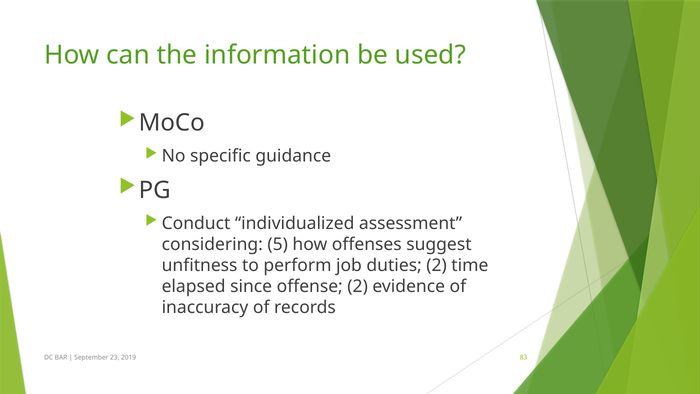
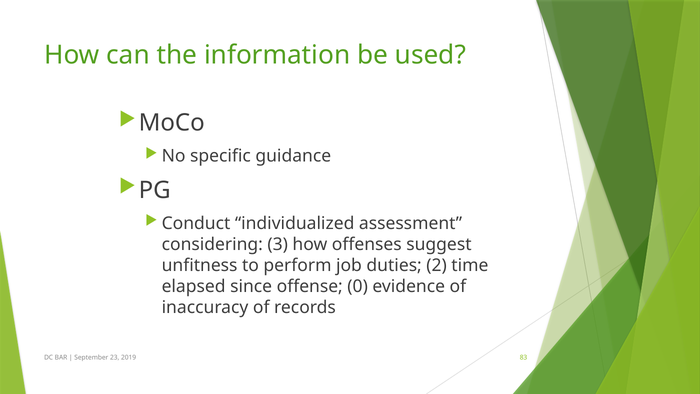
5: 5 -> 3 (278, 244)
offense 2: 2 -> 0 (358, 286)
